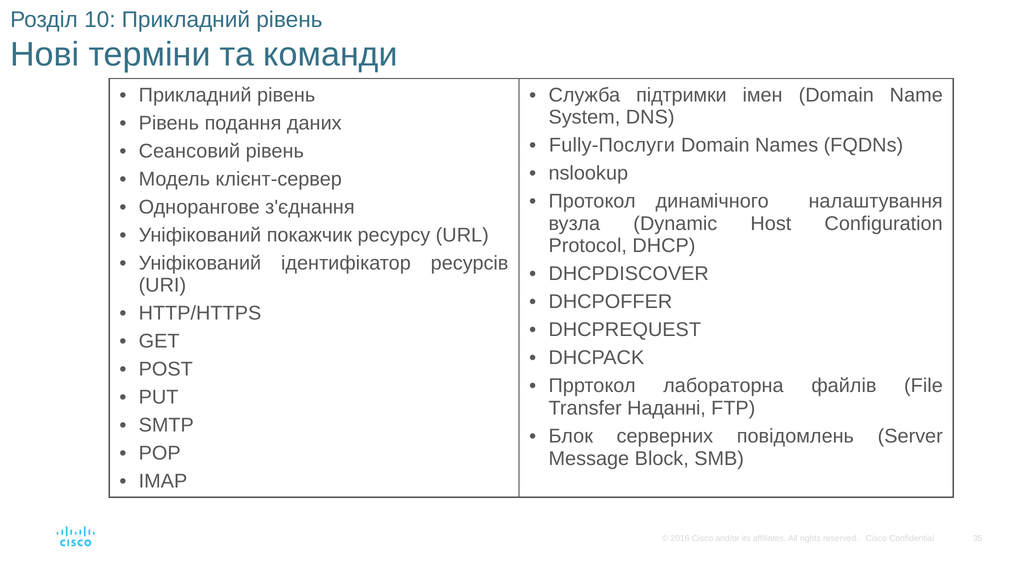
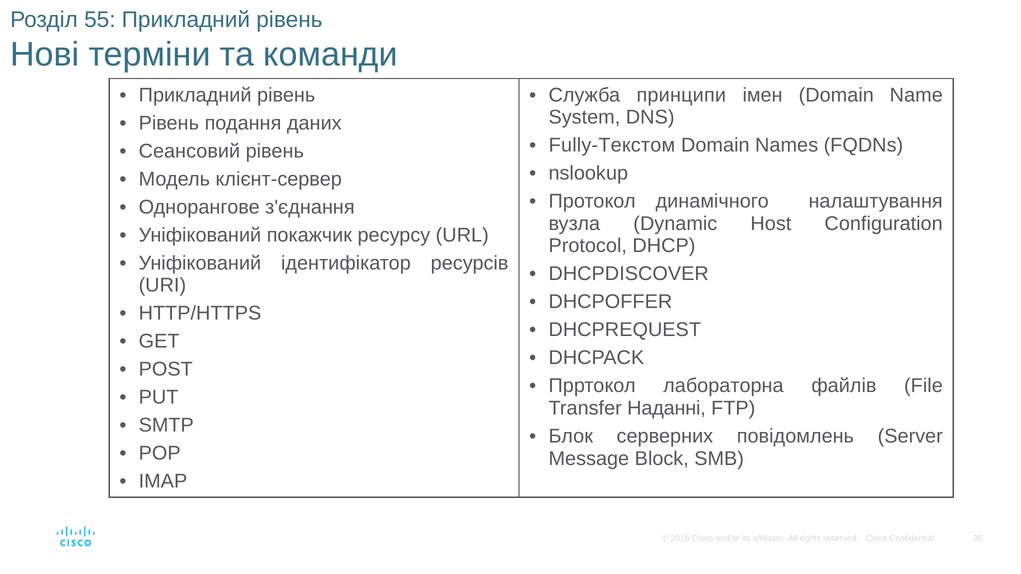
10: 10 -> 55 (100, 20)
підтримки: підтримки -> принципи (681, 95)
Fully-Послуги: Fully-Послуги -> Fully-Текстом (612, 145)
